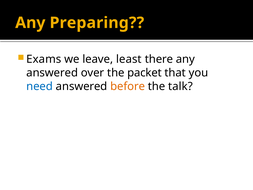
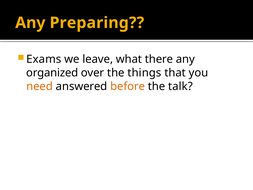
least: least -> what (129, 59)
answered: answered -> organized (52, 73)
packet: packet -> things (144, 73)
need colour: blue -> orange (40, 86)
